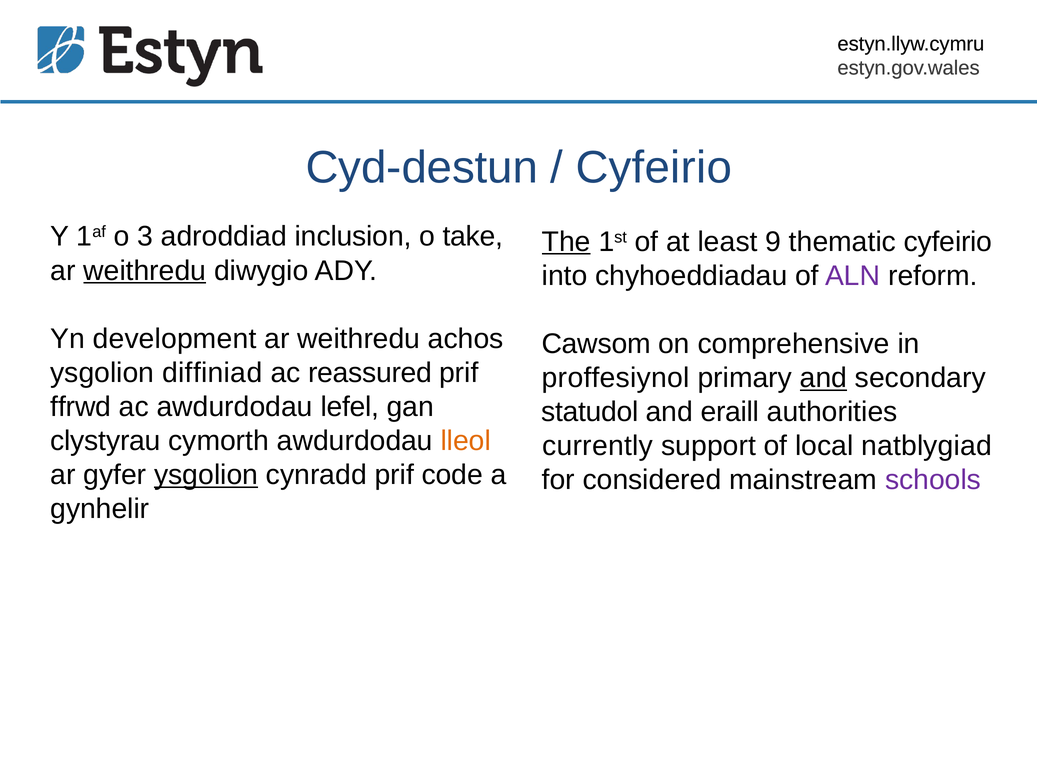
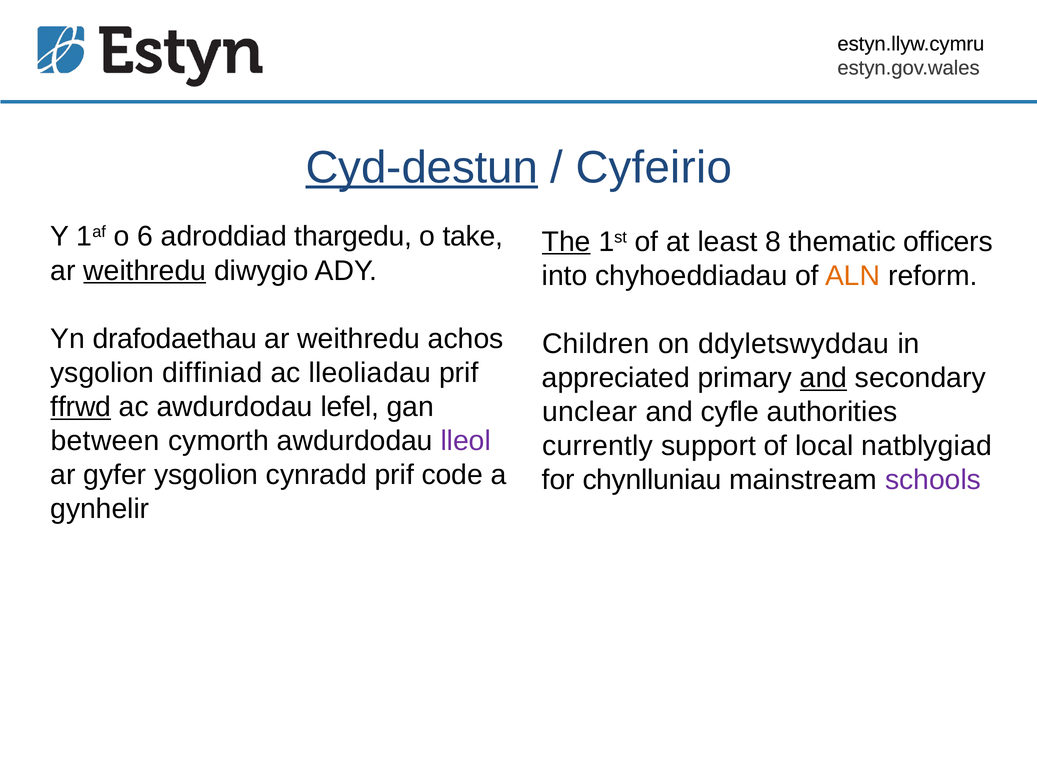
Cyd-destun underline: none -> present (422, 167)
3: 3 -> 6 (145, 237)
inclusion: inclusion -> thargedu (353, 237)
9: 9 -> 8 (773, 242)
thematic cyfeirio: cyfeirio -> officers (948, 242)
ALN colour: purple -> orange (853, 276)
development: development -> drafodaethau (175, 339)
Cawsom: Cawsom -> Children (596, 344)
comprehensive: comprehensive -> ddyletswyddau (794, 344)
reassured: reassured -> lleoliadau (370, 373)
proffesiynol: proffesiynol -> appreciated (616, 378)
ffrwd underline: none -> present (81, 407)
statudol: statudol -> unclear (590, 412)
eraill: eraill -> cyfle (730, 412)
clystyrau: clystyrau -> between (105, 441)
lleol colour: orange -> purple (466, 441)
ysgolion underline: present -> none (206, 475)
considered: considered -> chynlluniau (652, 480)
